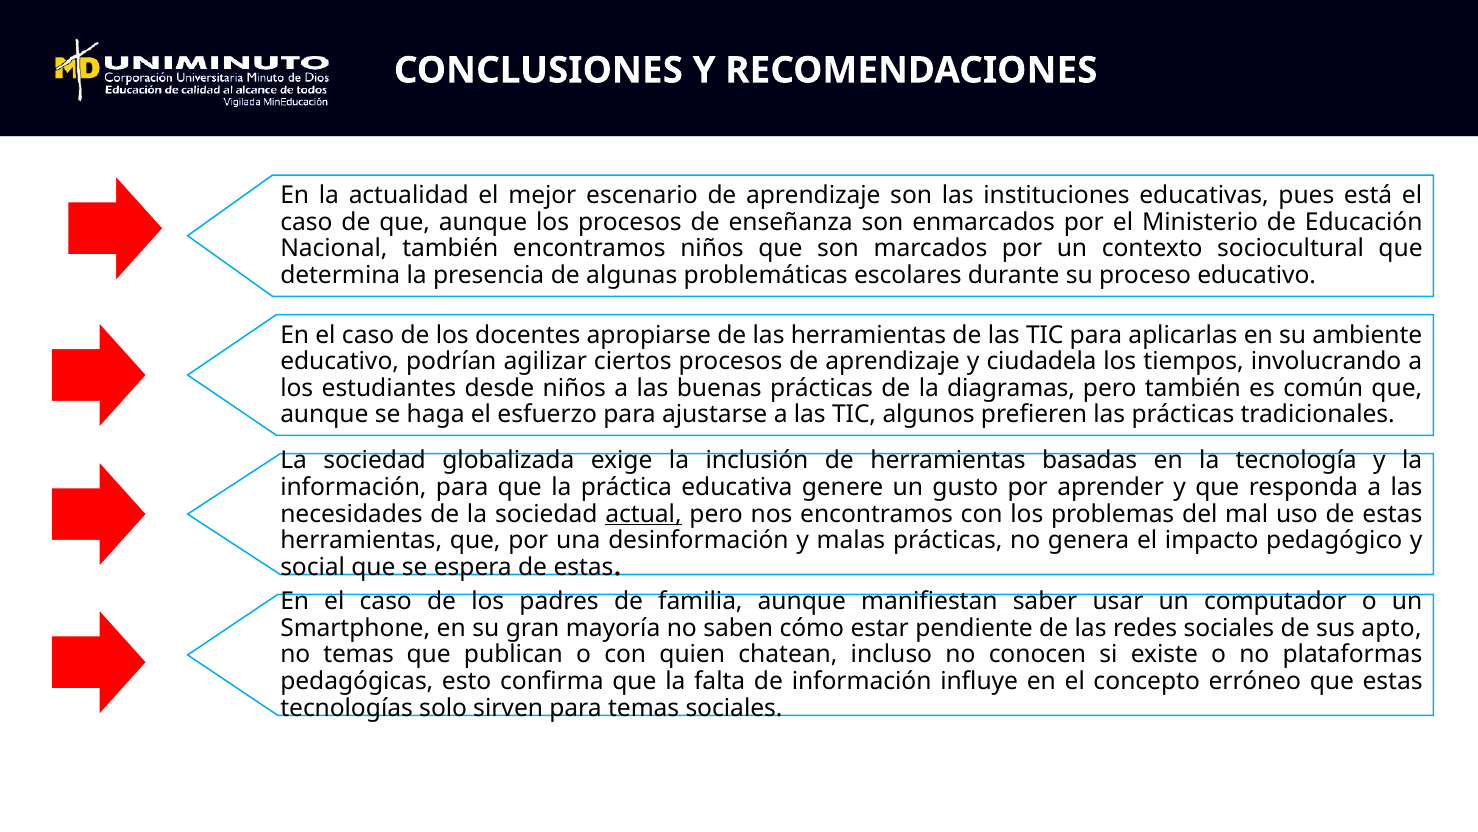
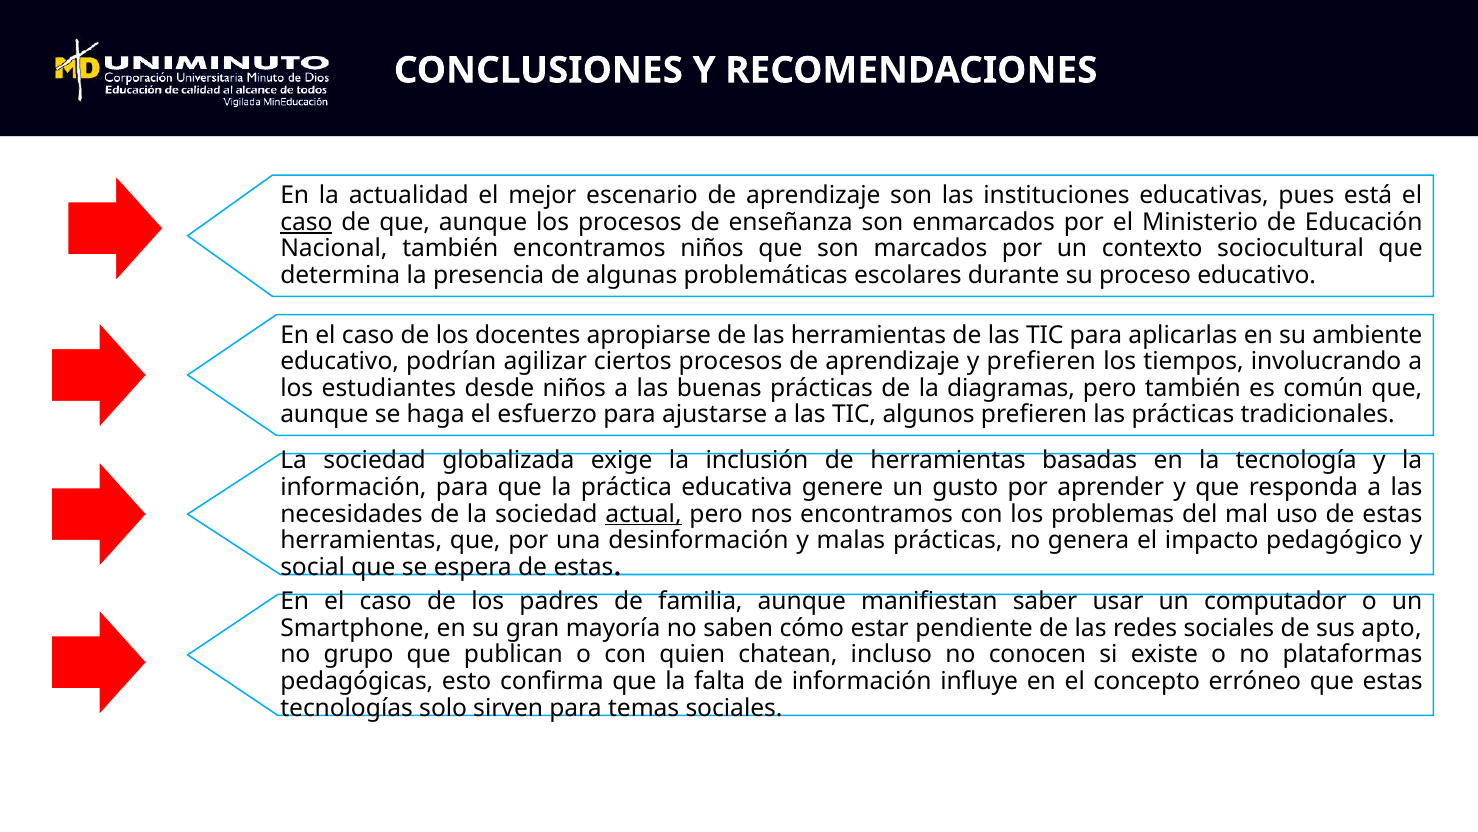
caso underline: none -> present (306, 222)
y ciudadela: ciudadela -> prefieren (1041, 361)
no temas: temas -> grupo (359, 654)
